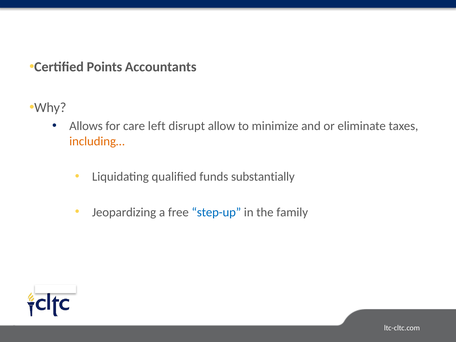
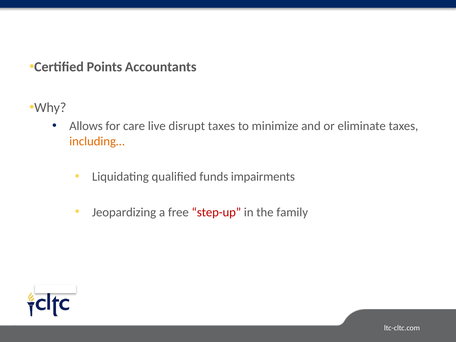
left: left -> live (157, 126)
disrupt allow: allow -> taxes (222, 126)
substantially: substantially -> impairments (263, 177)
step-up colour: blue -> red (216, 212)
